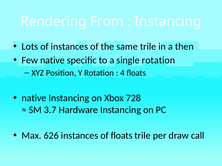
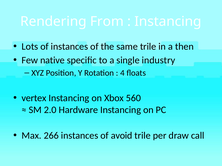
single rotation: rotation -> industry (158, 60)
native: native -> vertex (34, 98)
728: 728 -> 560 (133, 98)
3.7: 3.7 -> 2.0 (50, 110)
626: 626 -> 266 (51, 136)
of floats: floats -> avoid (122, 136)
